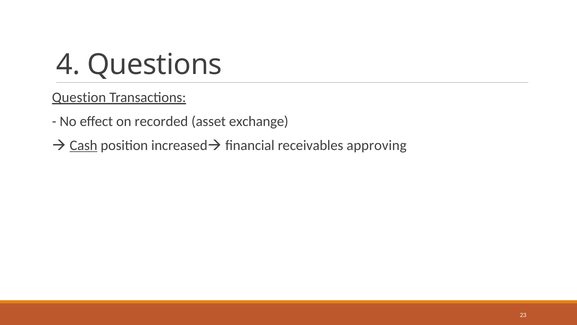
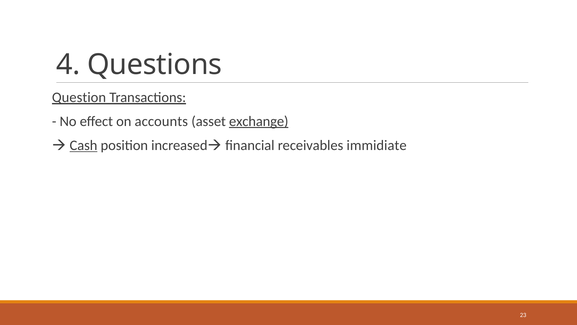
recorded: recorded -> accounts (161, 121)
exchange underline: none -> present (259, 121)
approving: approving -> immidiate (377, 145)
